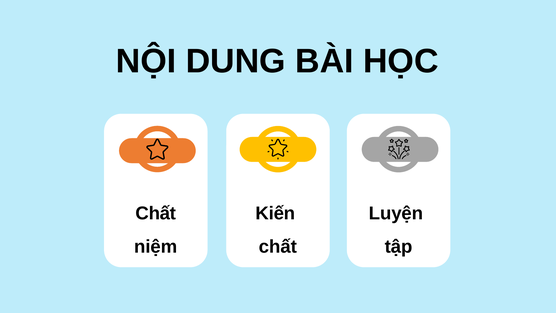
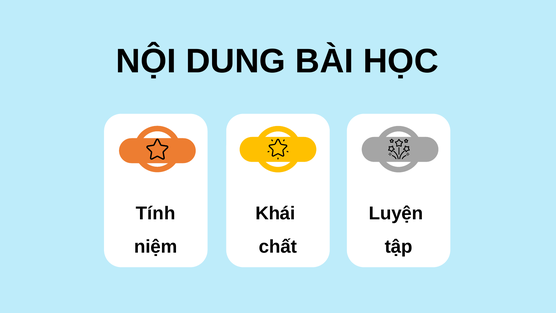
Chất: Chất -> Tính (156, 213)
Kiến: Kiến -> Khái (275, 213)
